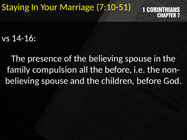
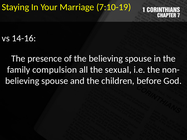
7:10-51: 7:10-51 -> 7:10-19 (114, 7)
the before: before -> sexual (118, 70)
